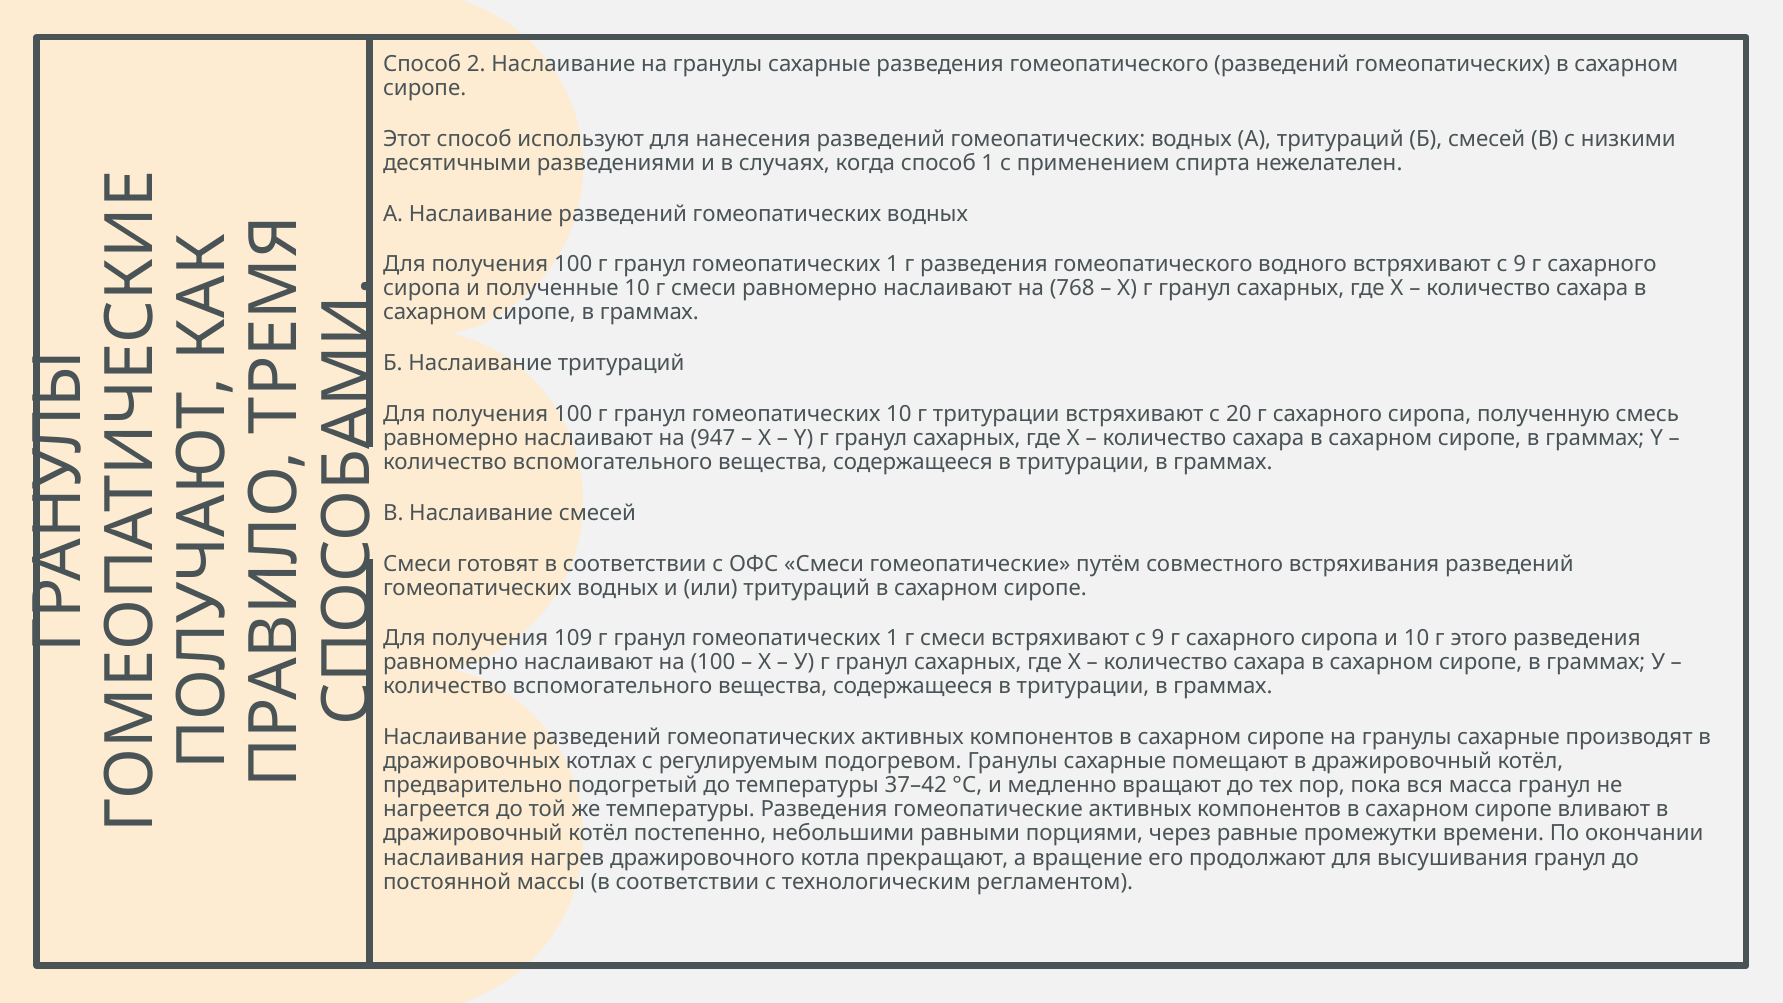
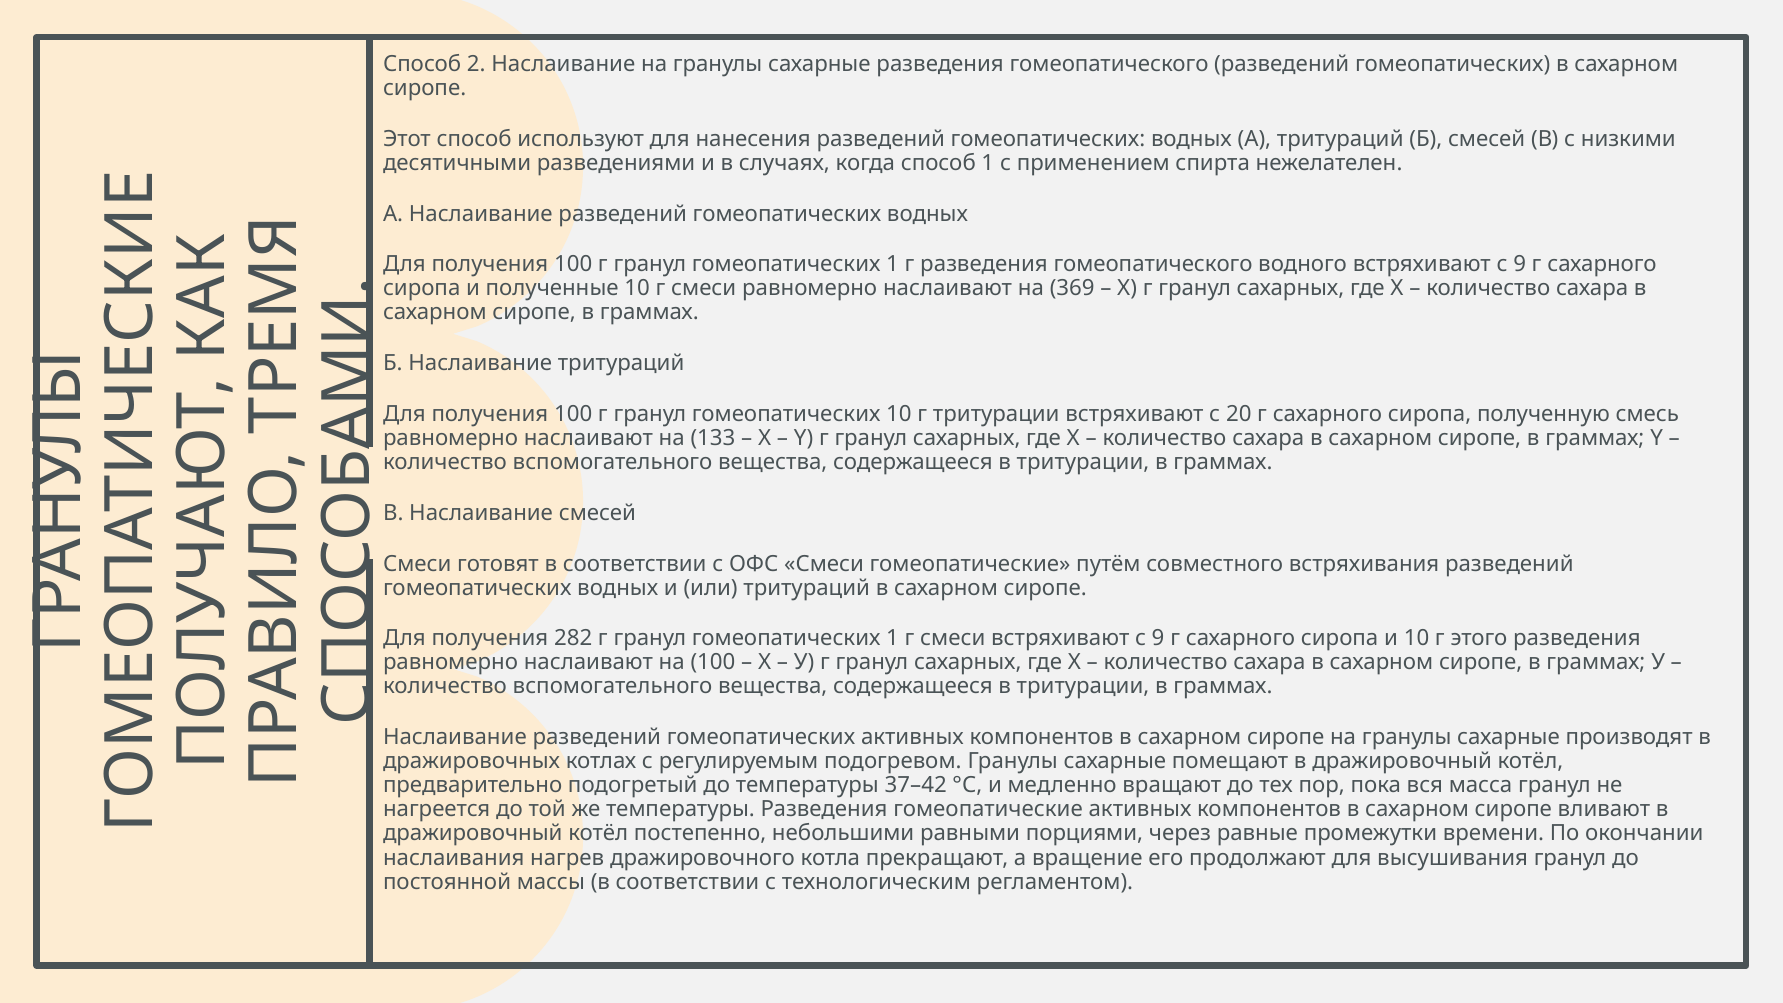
768: 768 -> 369 (1072, 288)
947: 947 -> 133 (713, 438)
109: 109 -> 282 (573, 638)
